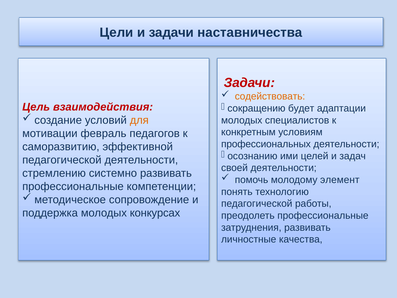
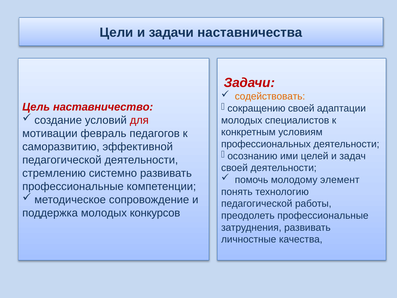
взаимодействия: взаимодействия -> наставничество (103, 107)
сокращению будет: будет -> своей (301, 108)
для colour: orange -> red (139, 120)
конкурсах: конкурсах -> конкурсов (155, 213)
